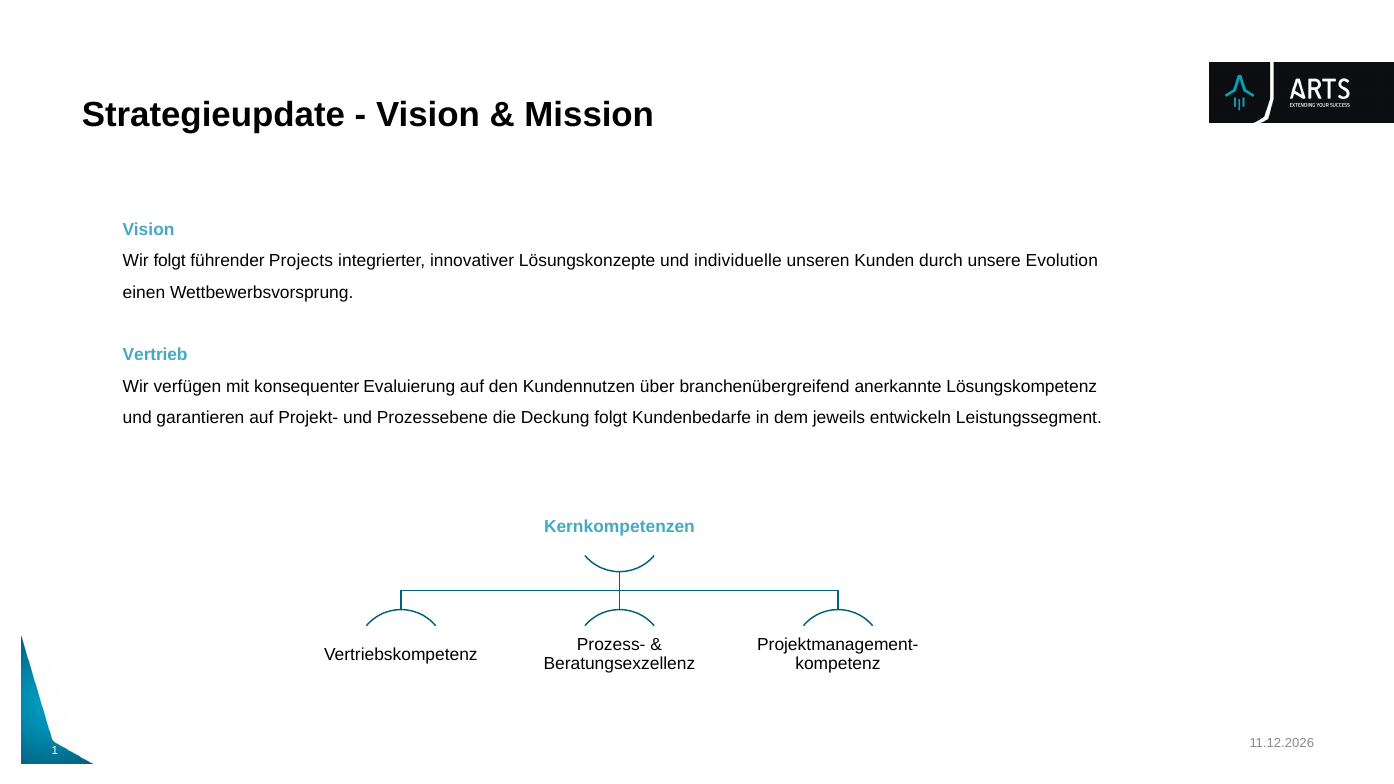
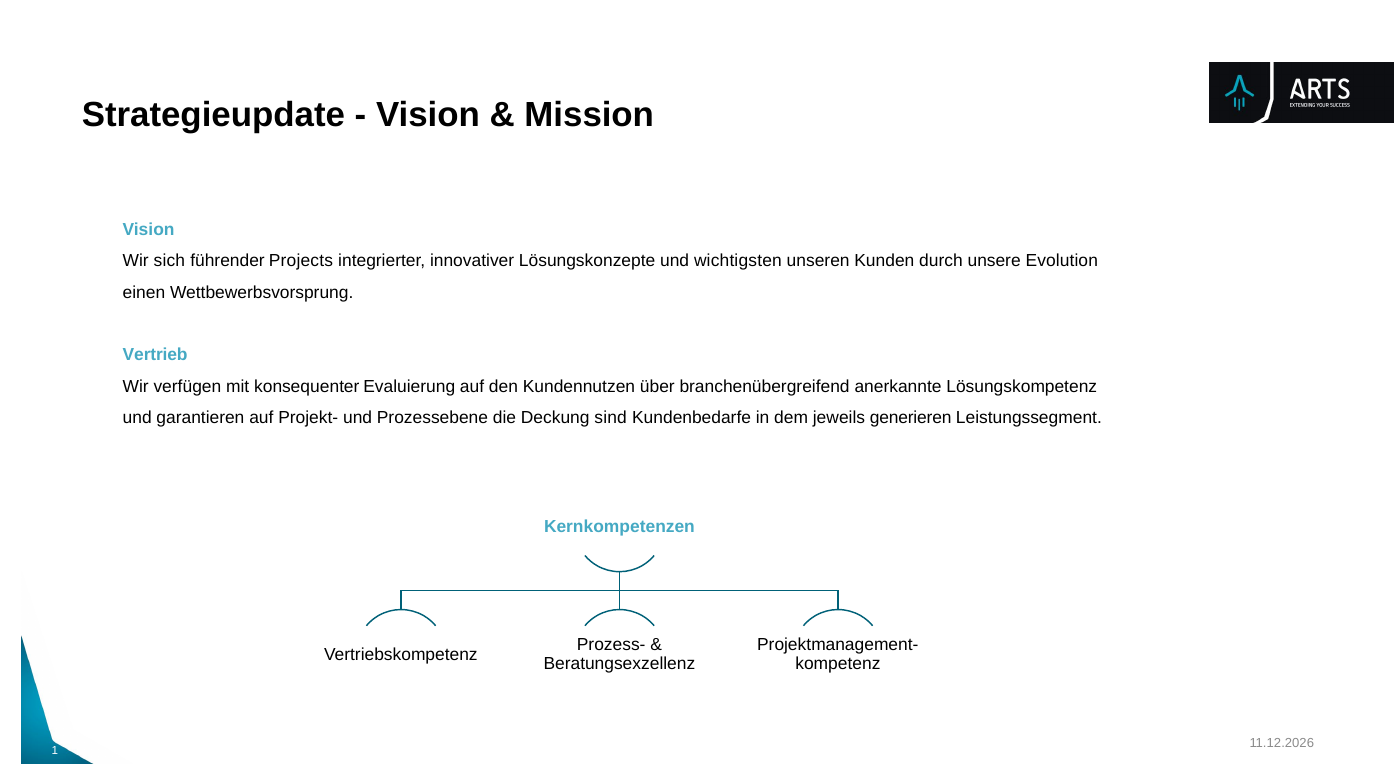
Wir folgt: folgt -> sich (169, 261)
individuelle: individuelle -> wichtigsten (738, 261)
Deckung folgt: folgt -> sind (611, 418)
entwickeln: entwickeln -> generieren (911, 418)
